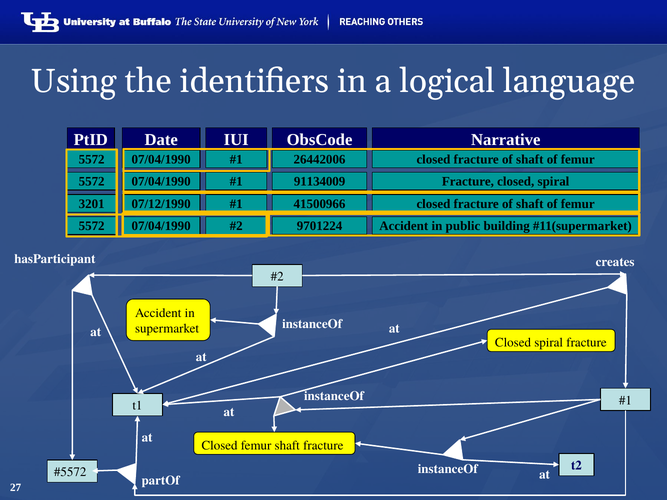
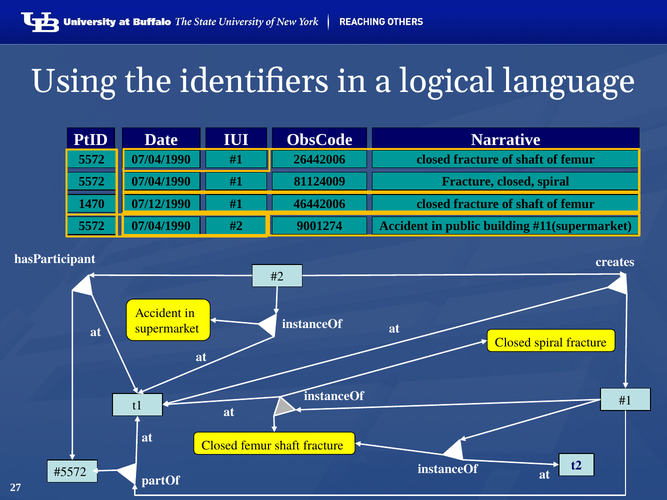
91134009: 91134009 -> 81124009 (320, 182)
3201: 3201 -> 1470 (92, 204)
41500966: 41500966 -> 46442006 (320, 204)
9701224: 9701224 -> 9001274 (320, 226)
